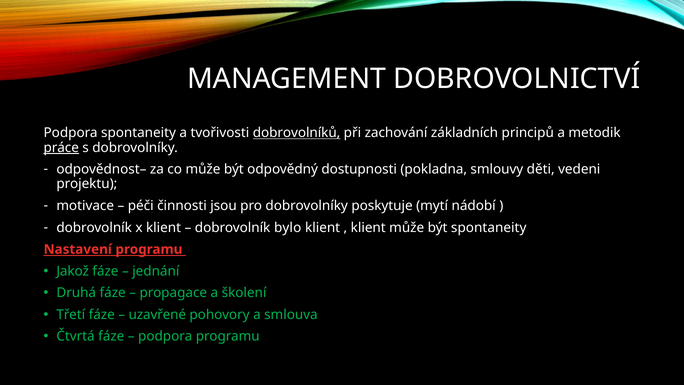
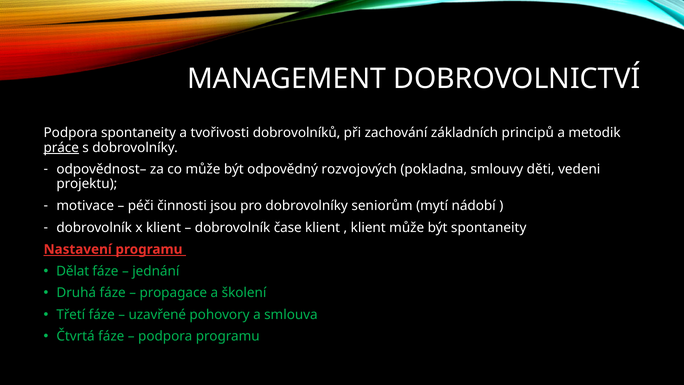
dobrovolníků underline: present -> none (297, 133)
dostupnosti: dostupnosti -> rozvojových (359, 169)
poskytuje: poskytuje -> seniorům (382, 206)
bylo: bylo -> čase (288, 227)
Jakož: Jakož -> Dělat (73, 271)
